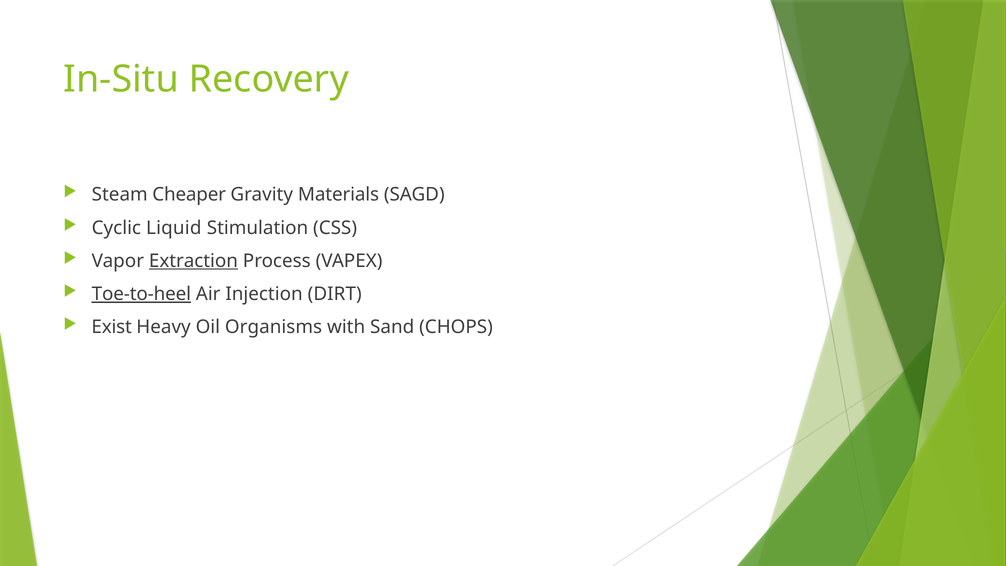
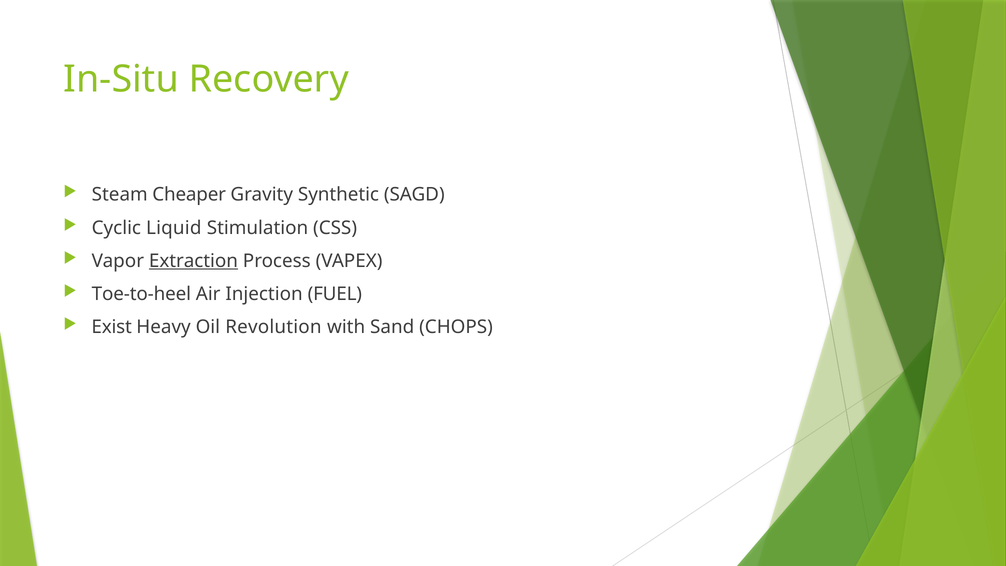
Materials: Materials -> Synthetic (338, 195)
Toe-to-heel underline: present -> none (141, 294)
DIRT: DIRT -> FUEL (335, 294)
Organisms: Organisms -> Revolution (273, 327)
